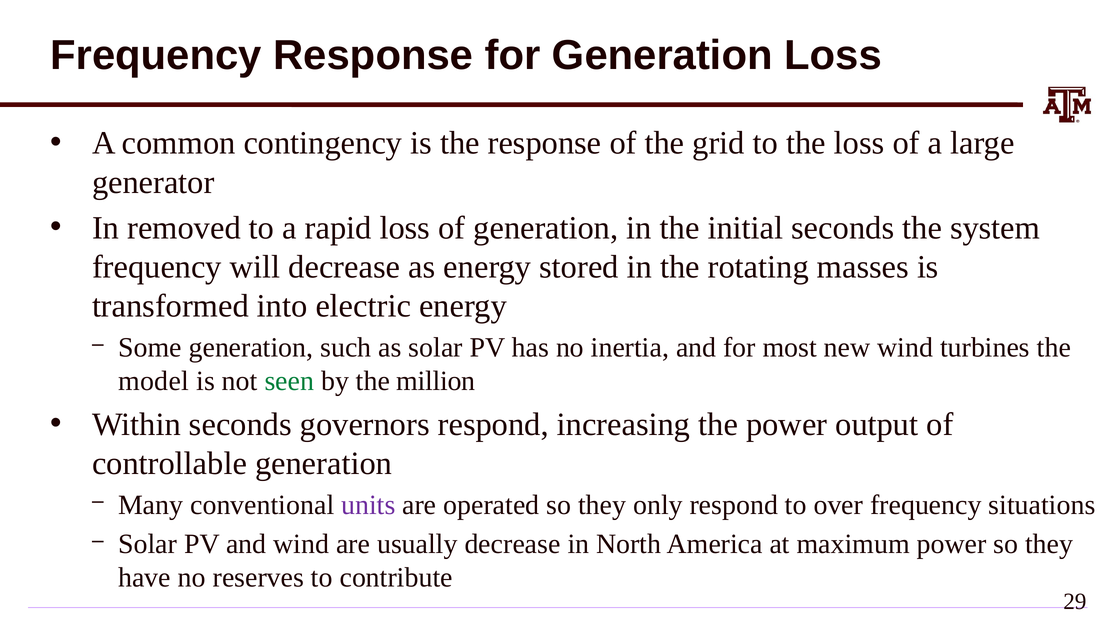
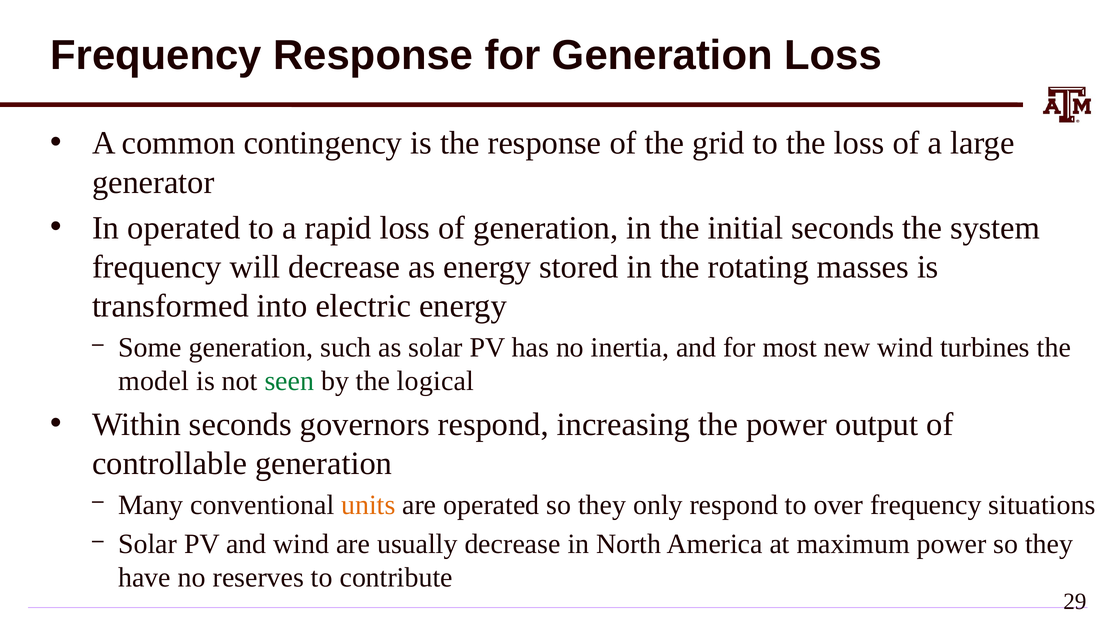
In removed: removed -> operated (184, 228)
million: million -> logical (436, 381)
units colour: purple -> orange (368, 505)
